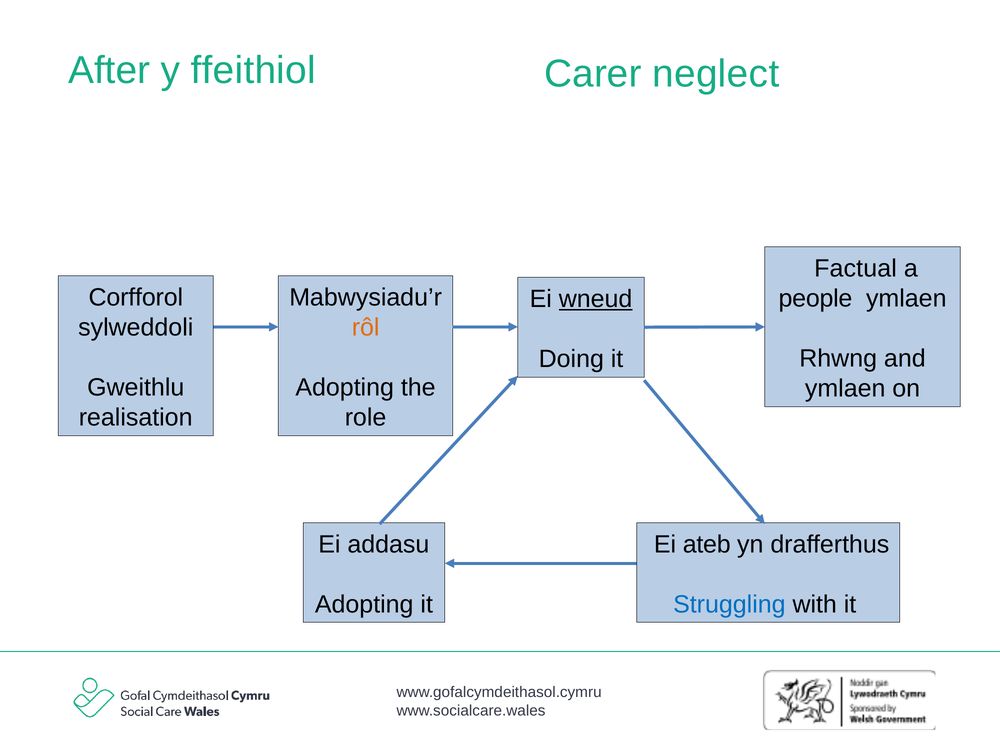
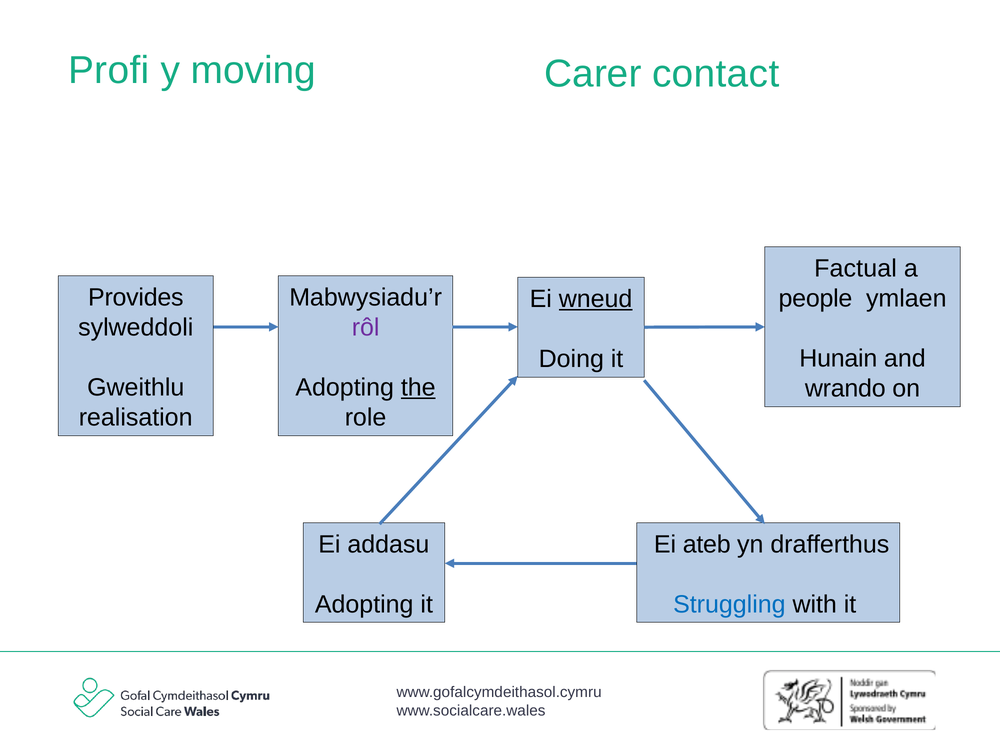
After: After -> Profi (109, 71)
ffeithiol: ffeithiol -> moving (254, 71)
neglect: neglect -> contact (716, 74)
Corfforol: Corfforol -> Provides (136, 298)
rôl colour: orange -> purple (366, 328)
Rhwng: Rhwng -> Hunain (838, 359)
the underline: none -> present (418, 388)
ymlaen: ymlaen -> wrando (845, 389)
